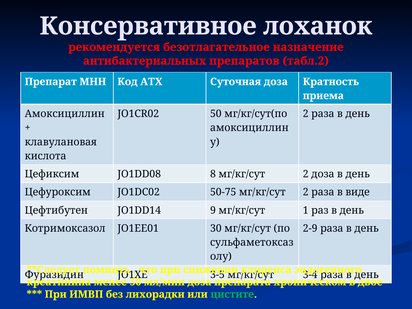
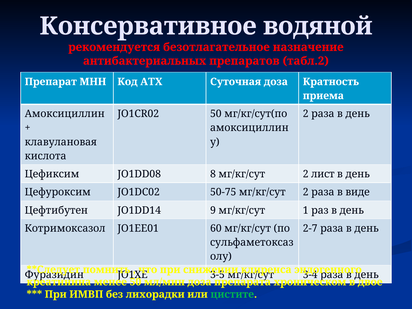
лоханок: лоханок -> водяной (318, 26)
2 доза: доза -> лист (323, 174)
30: 30 -> 60 (216, 229)
2-9: 2-9 -> 2-7 (310, 229)
